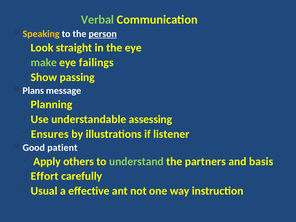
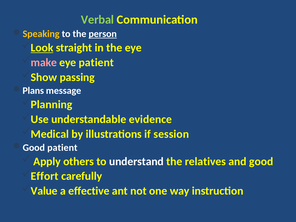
Look underline: none -> present (42, 48)
make colour: light green -> pink (44, 62)
eye failings: failings -> patient (96, 62)
assessing: assessing -> evidence (150, 119)
Ensures: Ensures -> Medical (50, 134)
listener: listener -> session (171, 134)
understand colour: light green -> white (136, 161)
partners: partners -> relatives (205, 161)
and basis: basis -> good (261, 161)
Usual: Usual -> Value (44, 191)
